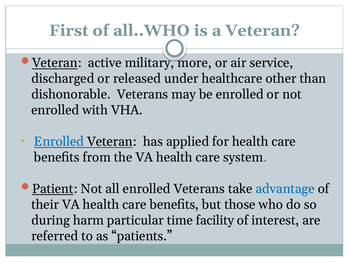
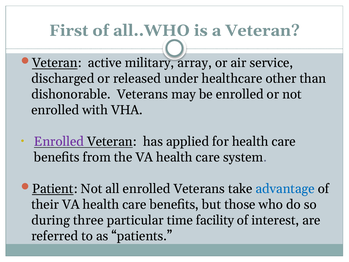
more: more -> array (195, 63)
Enrolled colour: blue -> purple (59, 141)
harm: harm -> three (88, 220)
